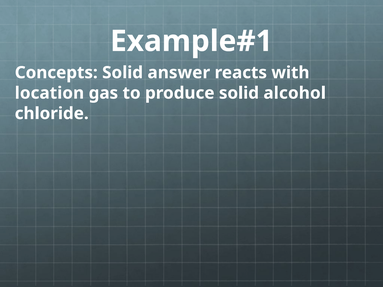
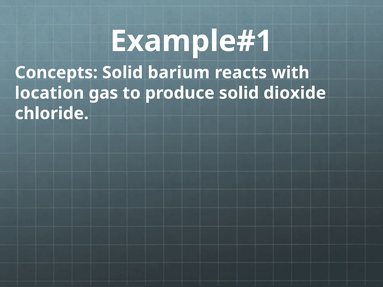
answer: answer -> barium (179, 73)
alcohol: alcohol -> dioxide (295, 93)
